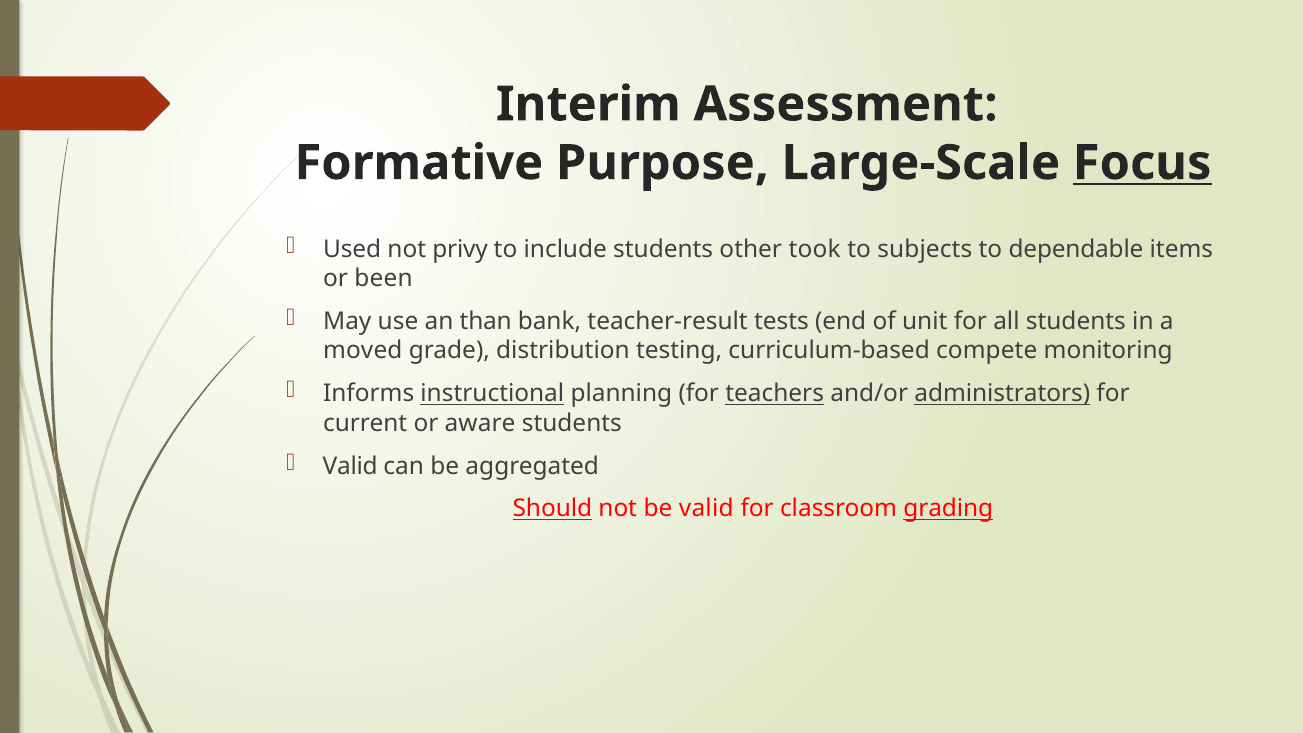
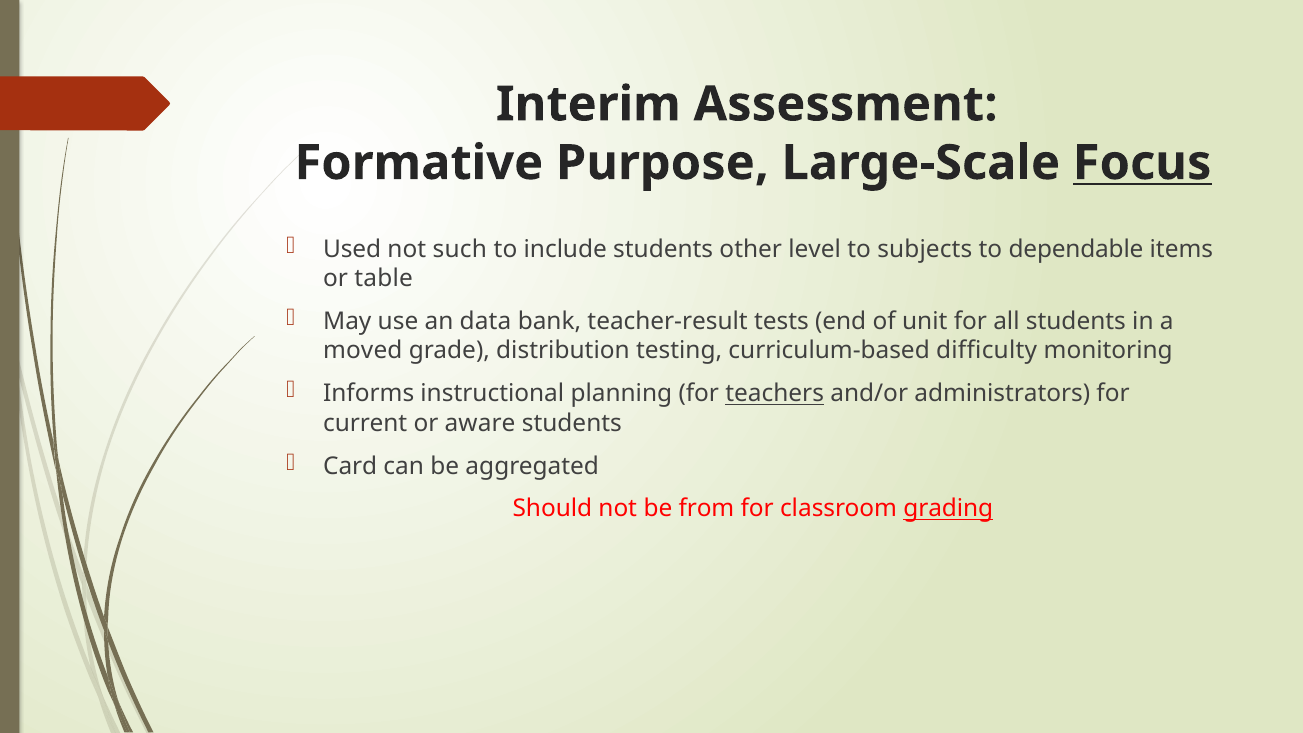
privy: privy -> such (460, 249)
took: took -> level (815, 249)
been: been -> table (384, 279)
than: than -> data (486, 322)
compete: compete -> difficulty (987, 351)
instructional underline: present -> none (492, 394)
administrators underline: present -> none (1002, 394)
Valid: Valid -> Card (350, 466)
Should underline: present -> none (552, 509)
be valid: valid -> from (706, 509)
